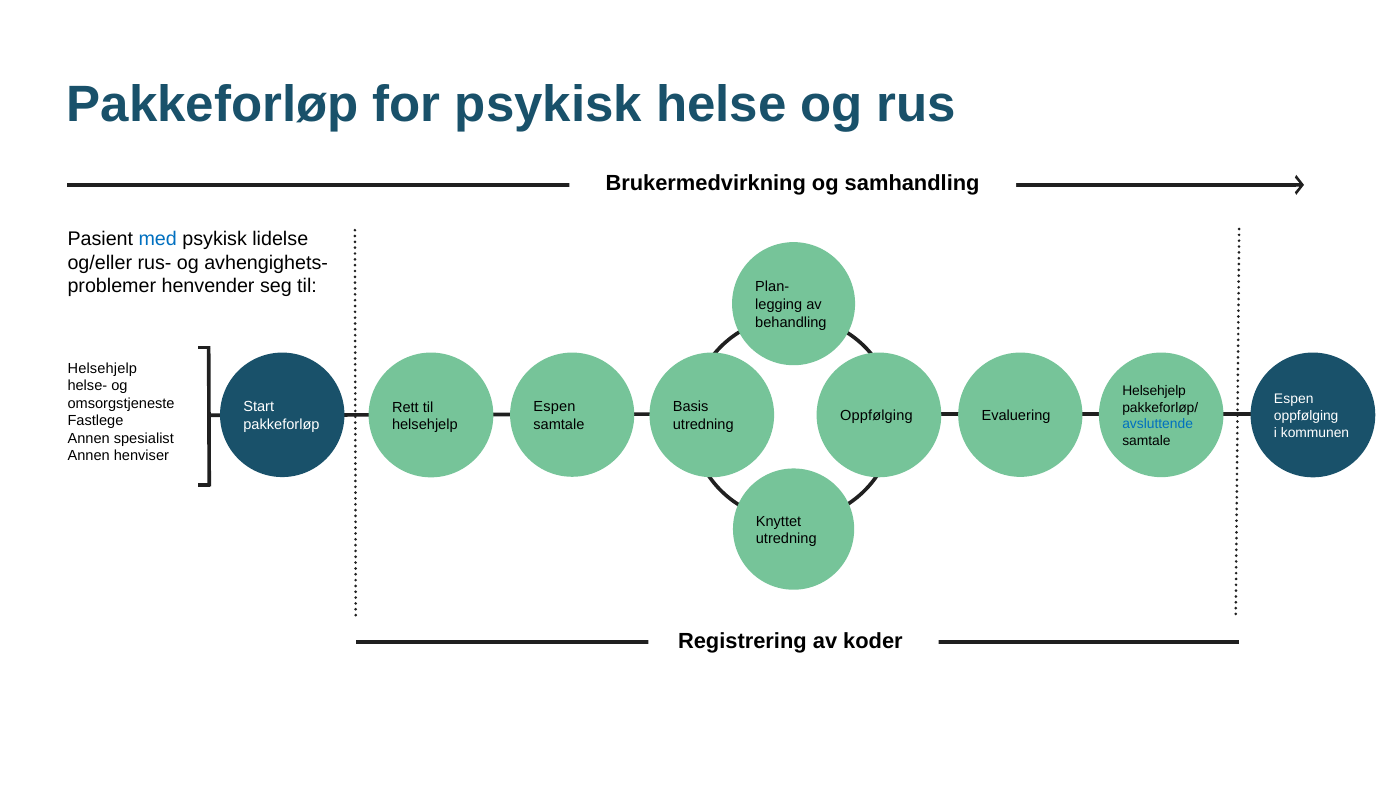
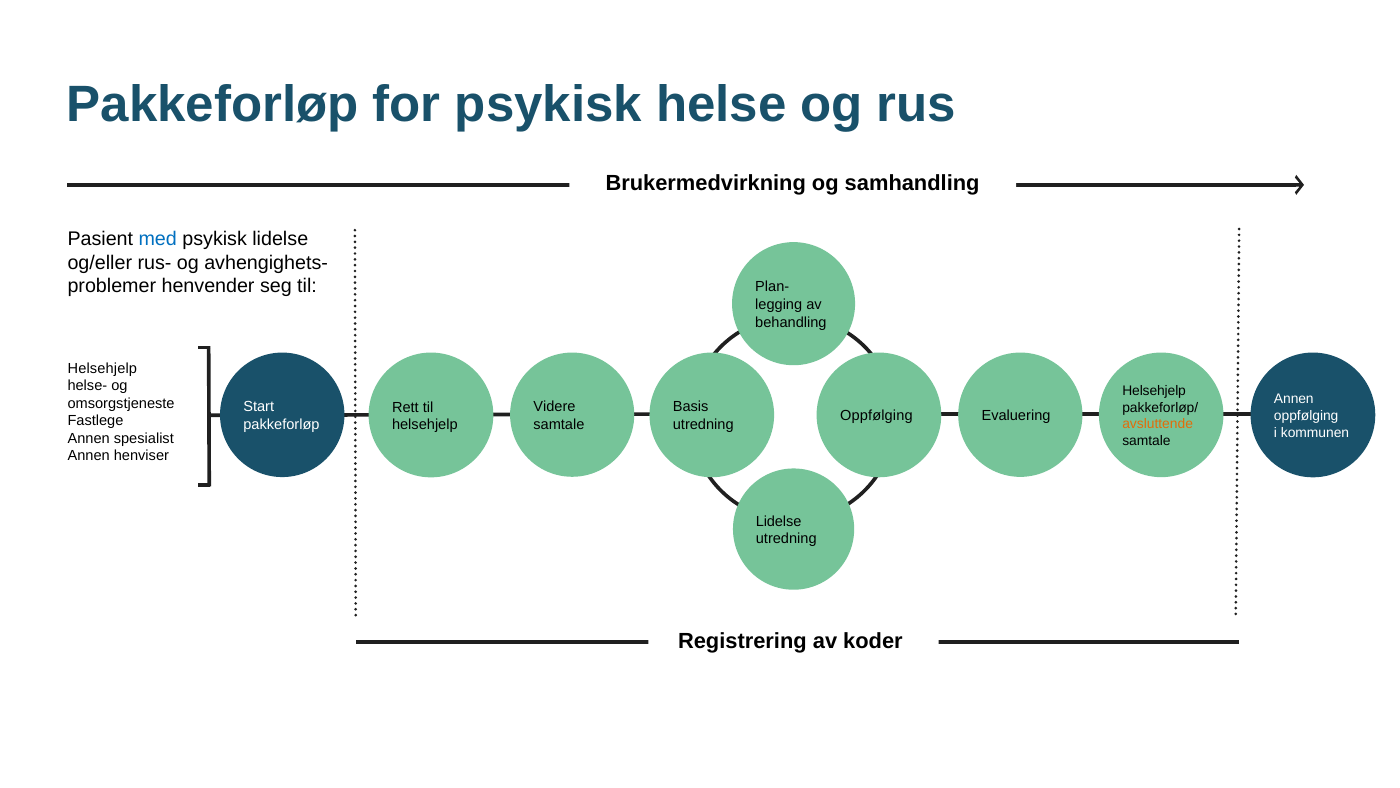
Espen: Espen -> Annen (1294, 399)
Espen: Espen -> Videre (554, 407)
avsluttende colour: blue -> orange (1158, 424)
Knyttet: Knyttet -> Lidelse (779, 521)
